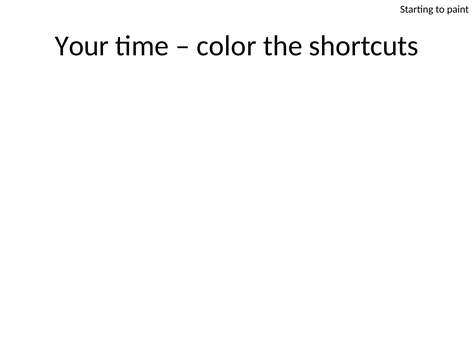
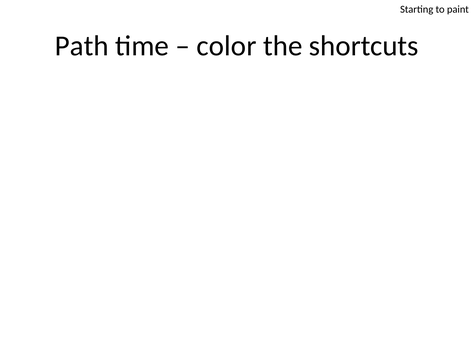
Your: Your -> Path (82, 46)
